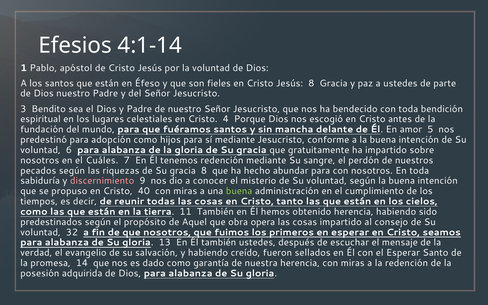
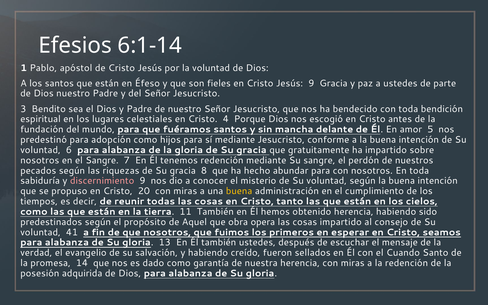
4:1-14: 4:1-14 -> 6:1-14 (150, 46)
Jesús 8: 8 -> 9 (311, 83)
el Cuáles: Cuáles -> Sangre (102, 160)
40: 40 -> 20 (144, 191)
buena colour: light green -> yellow (239, 191)
32: 32 -> 41 (72, 232)
el Esperar: Esperar -> Cuando (403, 253)
